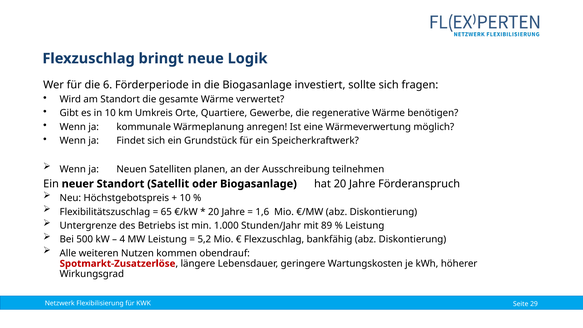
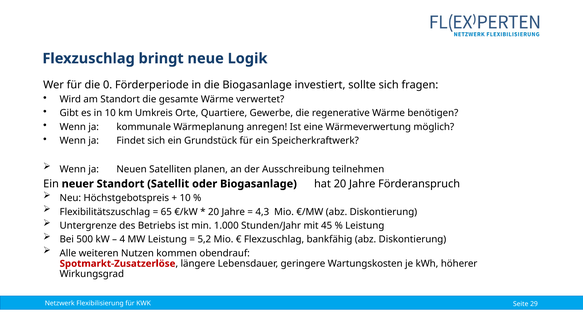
6: 6 -> 0 (108, 85)
1,6: 1,6 -> 4,3 (262, 212)
89: 89 -> 45 (327, 226)
